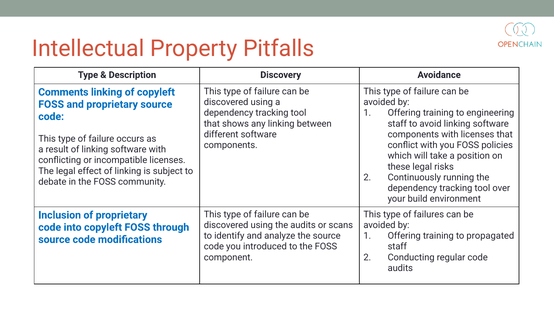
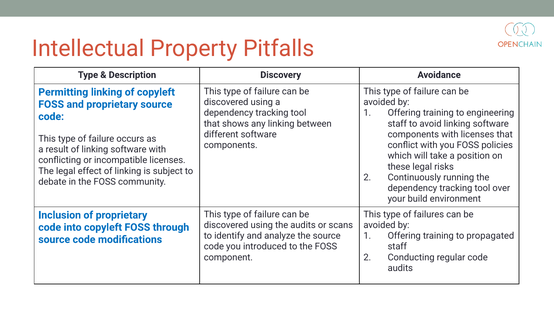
Comments: Comments -> Permitting (63, 92)
